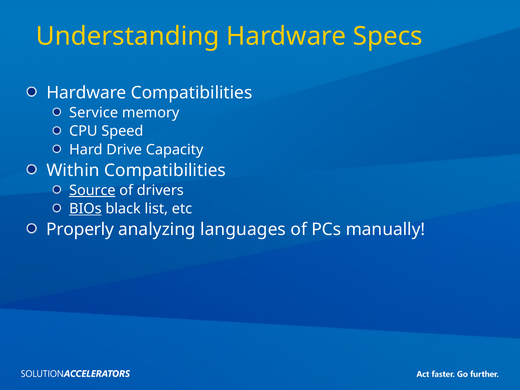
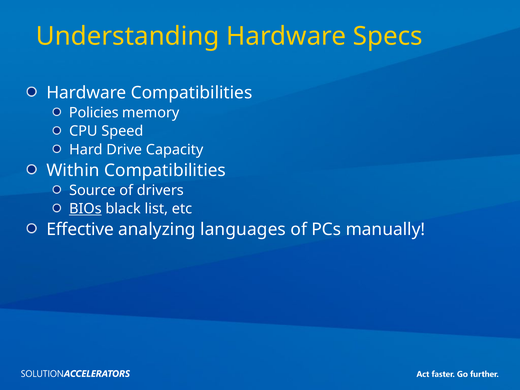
Service: Service -> Policies (94, 113)
Source underline: present -> none (92, 190)
Properly: Properly -> Effective (80, 229)
